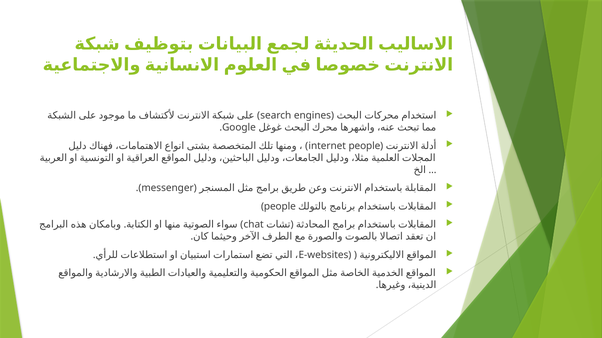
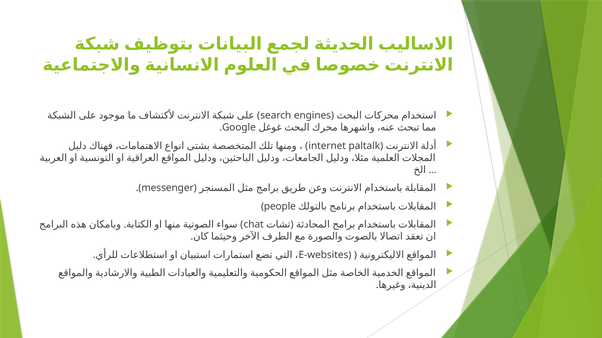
internet people: people -> paltalk (364, 146)
